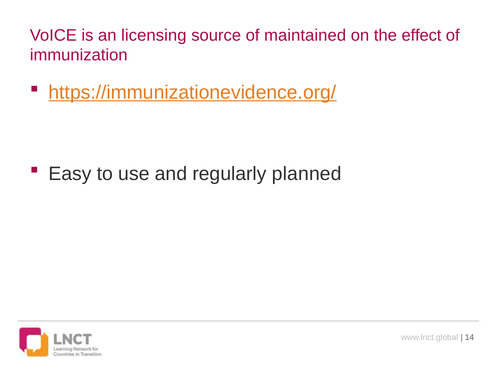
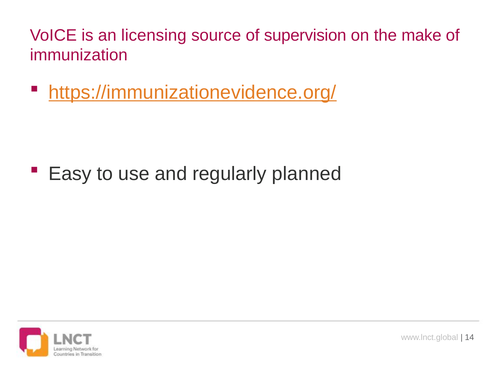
maintained: maintained -> supervision (305, 35)
effect: effect -> make (421, 35)
